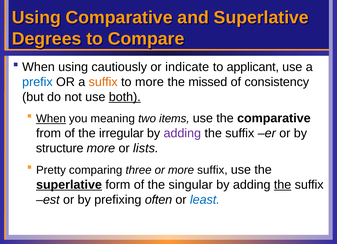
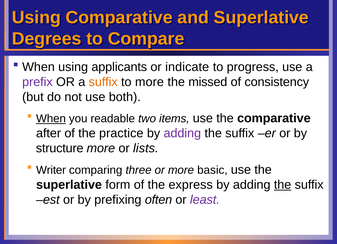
cautiously: cautiously -> applicants (119, 67)
applicant: applicant -> progress (253, 67)
prefix colour: blue -> purple (37, 82)
both underline: present -> none (125, 97)
meaning: meaning -> readable (113, 118)
from: from -> after (49, 133)
irregular: irregular -> practice (121, 133)
Pretty: Pretty -> Writer (51, 170)
more suffix: suffix -> basic (212, 170)
superlative underline: present -> none (69, 184)
singular: singular -> express (191, 184)
least colour: blue -> purple (205, 199)
